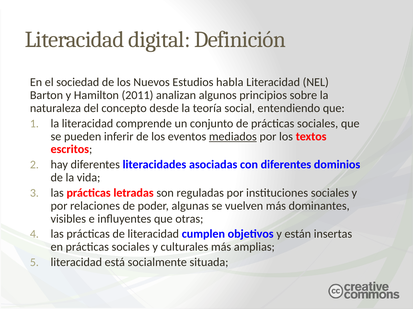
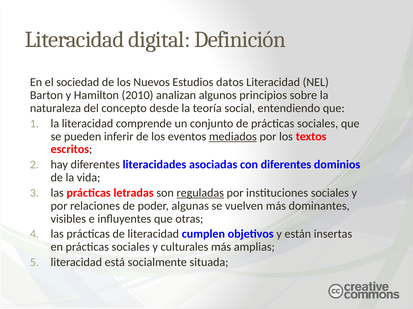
habla: habla -> datos (230, 82)
2011: 2011 -> 2010 (137, 95)
reguladas underline: none -> present (200, 193)
